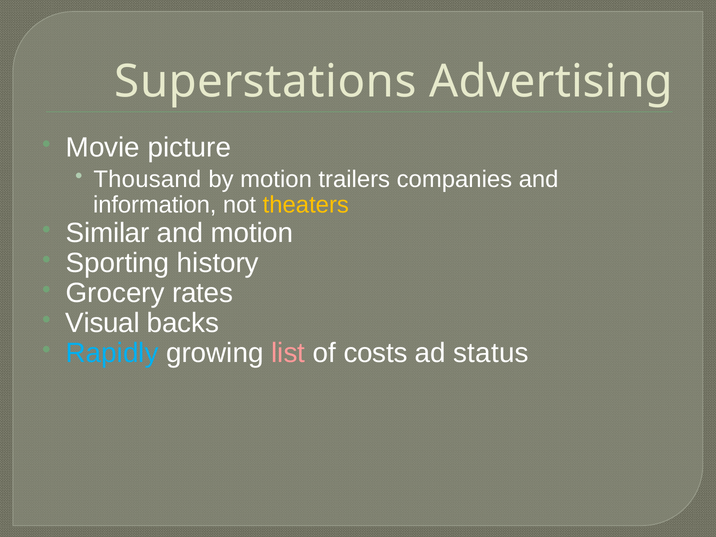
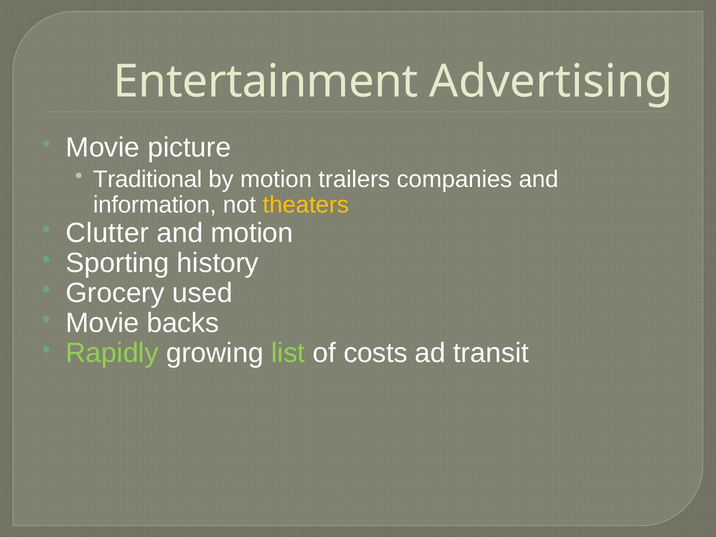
Superstations: Superstations -> Entertainment (266, 81)
Thousand: Thousand -> Traditional (148, 179)
Similar: Similar -> Clutter (107, 233)
rates: rates -> used (202, 293)
Visual: Visual -> Movie (103, 323)
Rapidly colour: light blue -> light green (112, 353)
list colour: pink -> light green (288, 353)
status: status -> transit (491, 353)
